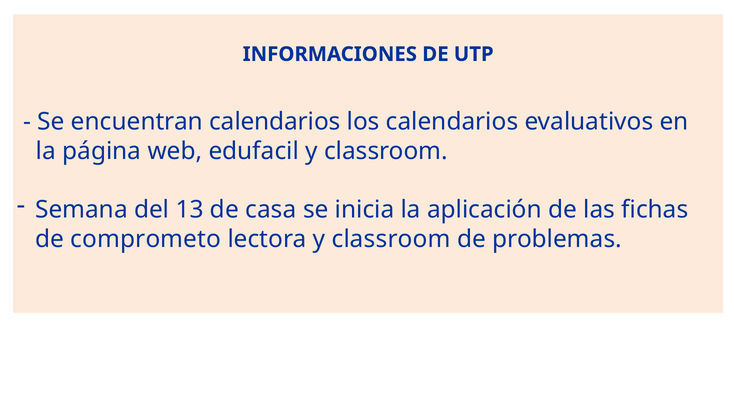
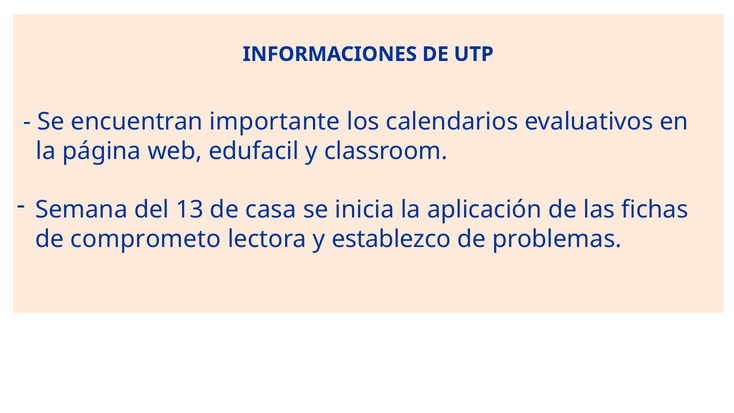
encuentran calendarios: calendarios -> importante (275, 122)
lectora y classroom: classroom -> establezco (391, 239)
